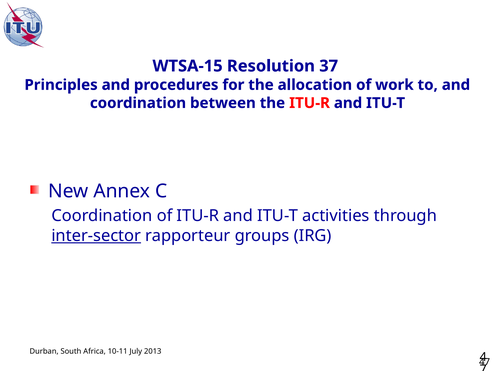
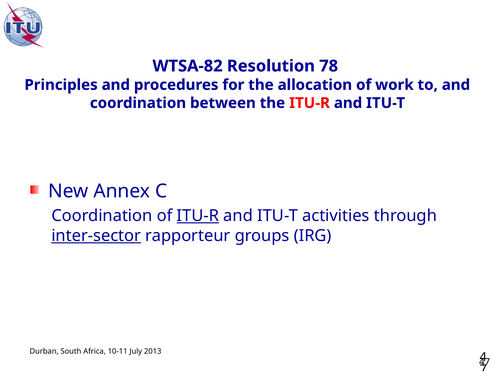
WTSA-15: WTSA-15 -> WTSA-82 (188, 66)
37: 37 -> 78 (329, 66)
ITU-R underline: none -> present (198, 216)
